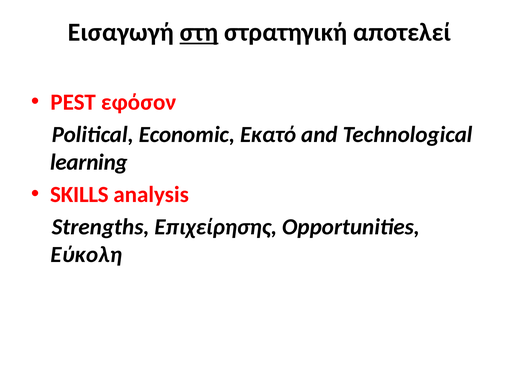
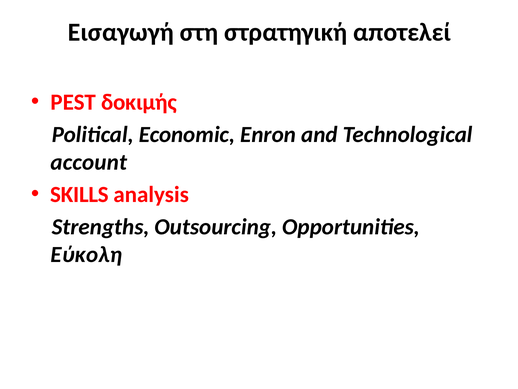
στη underline: present -> none (199, 32)
εφόσον: εφόσον -> δοκιμής (139, 102)
Εκατό: Εκατό -> Enron (268, 134)
learning: learning -> account (89, 162)
Επιχείρησης: Επιχείρησης -> Outsourcing (216, 226)
